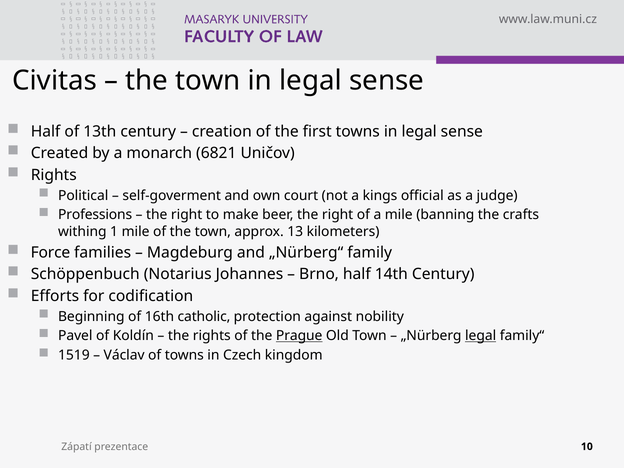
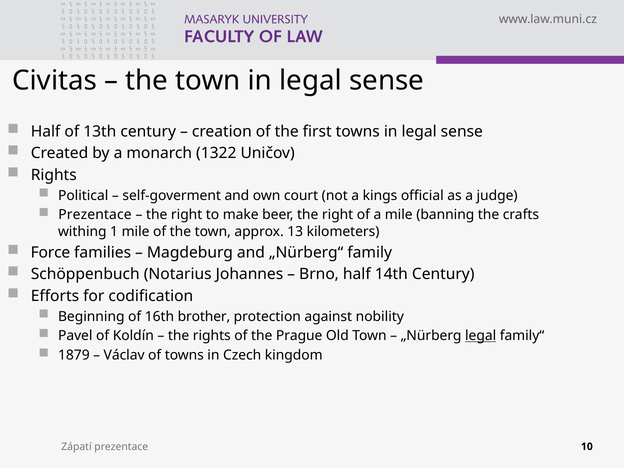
6821: 6821 -> 1322 (216, 153)
Professions: Professions -> Prezentace (95, 215)
catholic: catholic -> brother (204, 316)
Prague underline: present -> none (299, 336)
1519: 1519 -> 1879 (74, 355)
